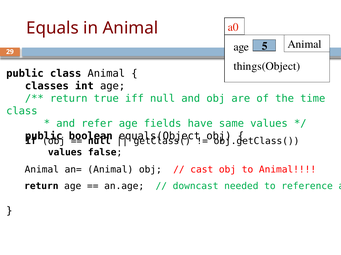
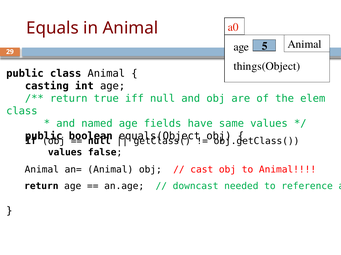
classes: classes -> casting (47, 86)
time: time -> elem (313, 99)
refer: refer -> named (97, 124)
